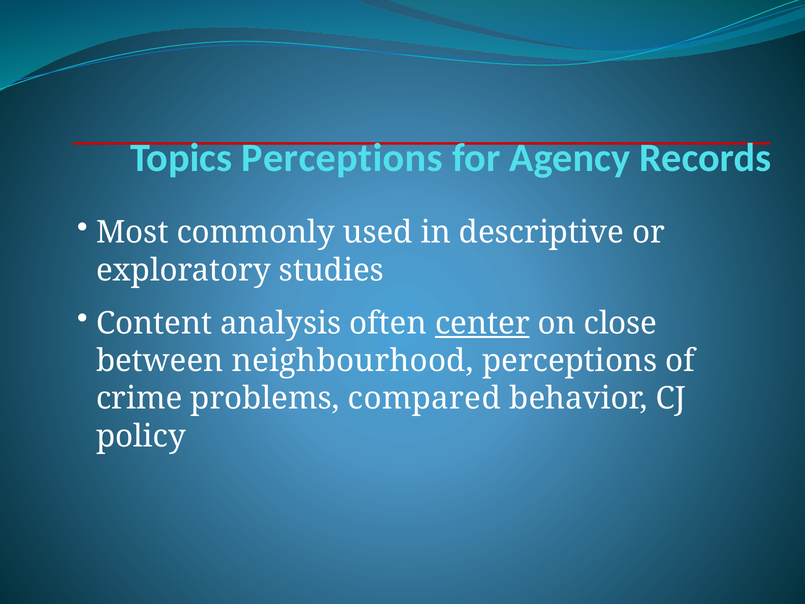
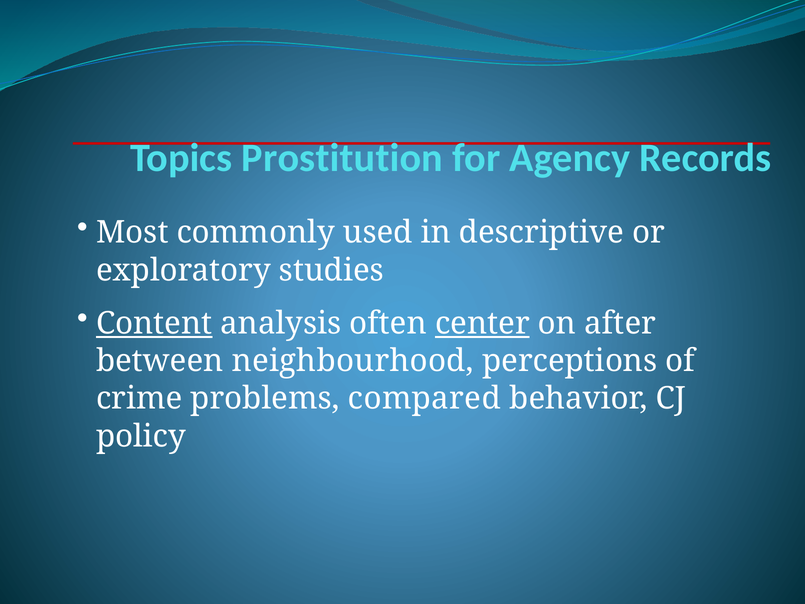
Topics Perceptions: Perceptions -> Prostitution (342, 158)
Content underline: none -> present (154, 323)
close: close -> after (620, 323)
